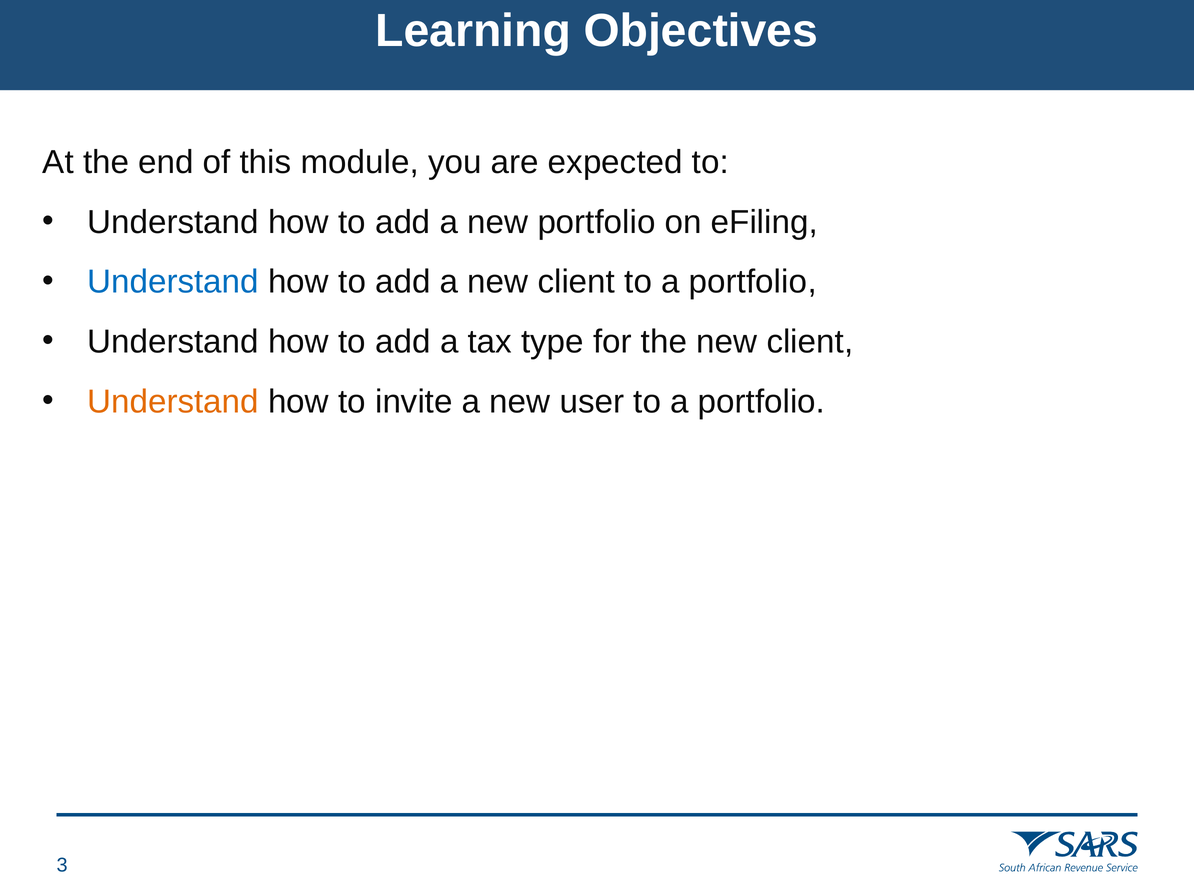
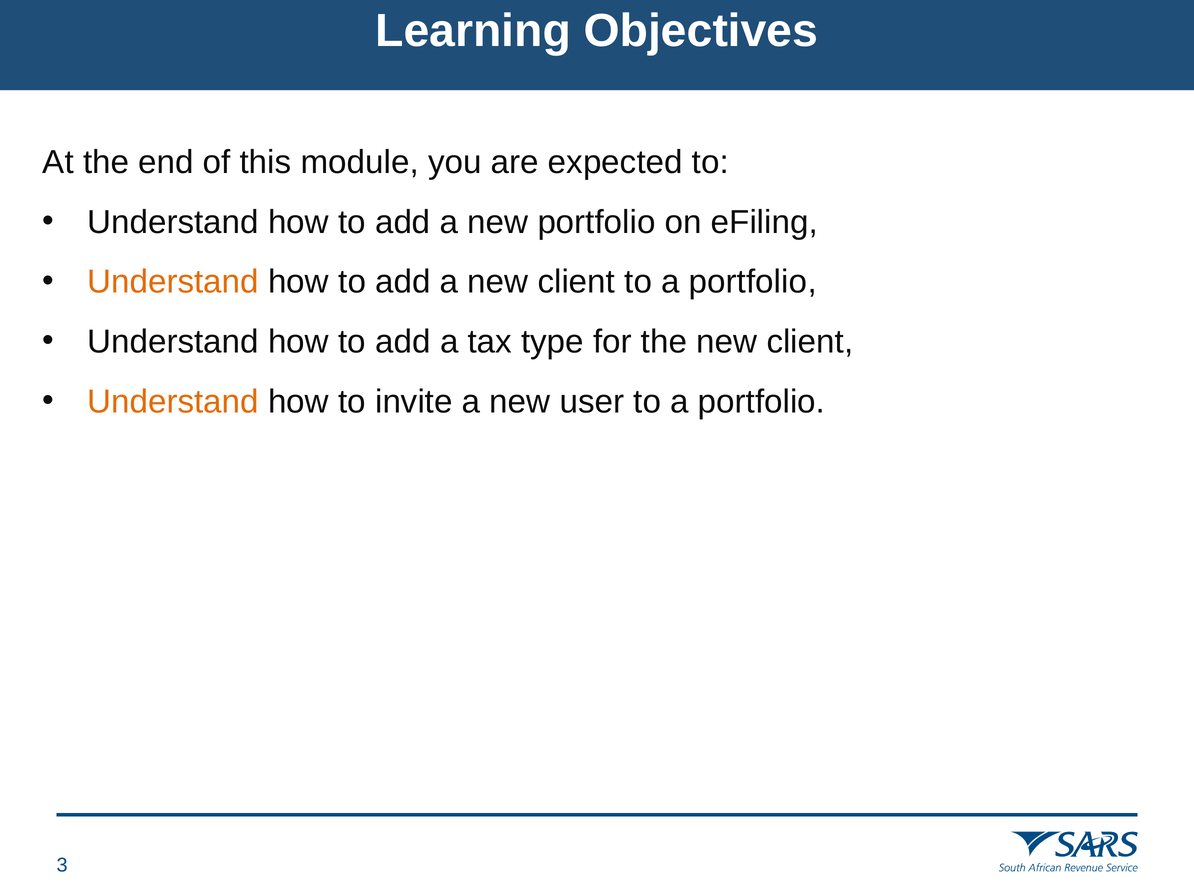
Understand colour: blue -> orange (173, 282)
